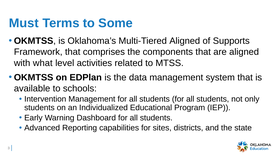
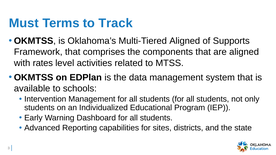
Some: Some -> Track (116, 23)
what: what -> rates (43, 63)
